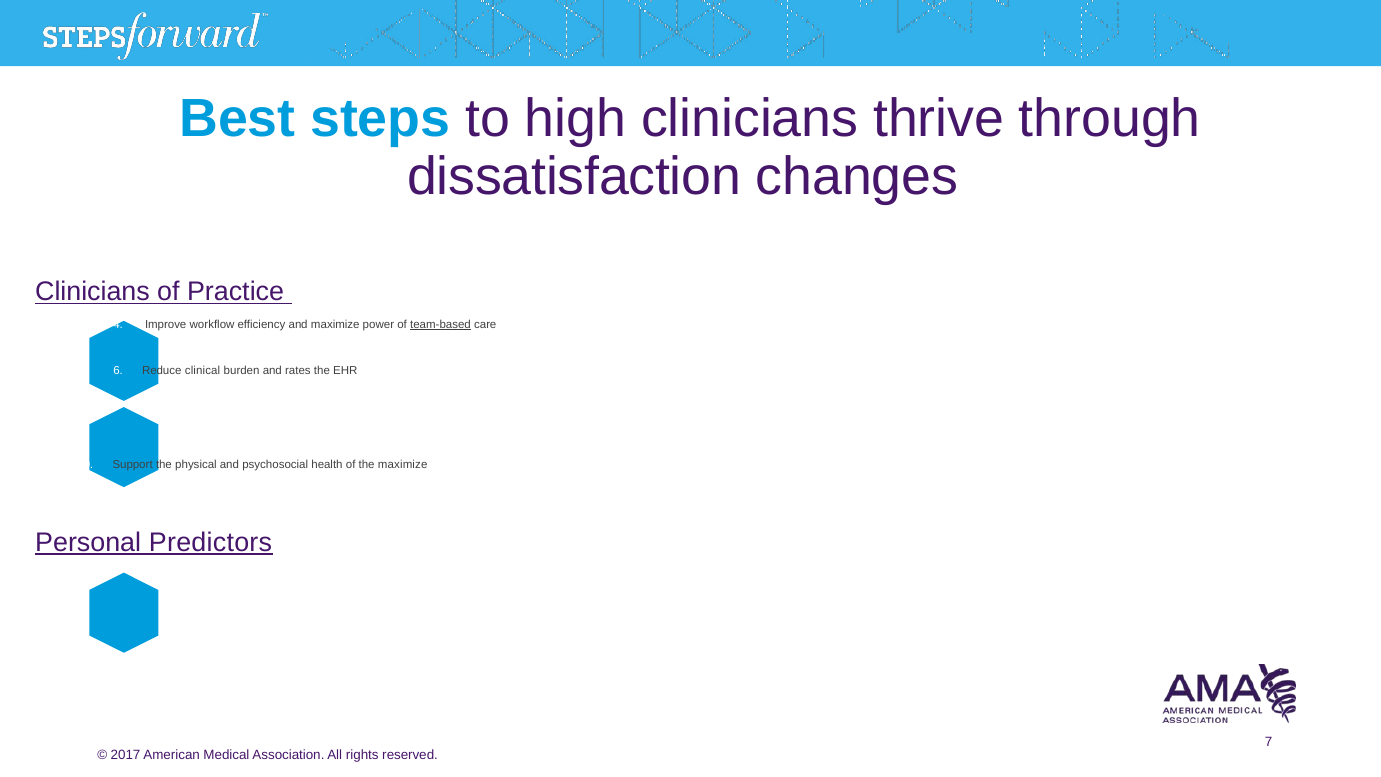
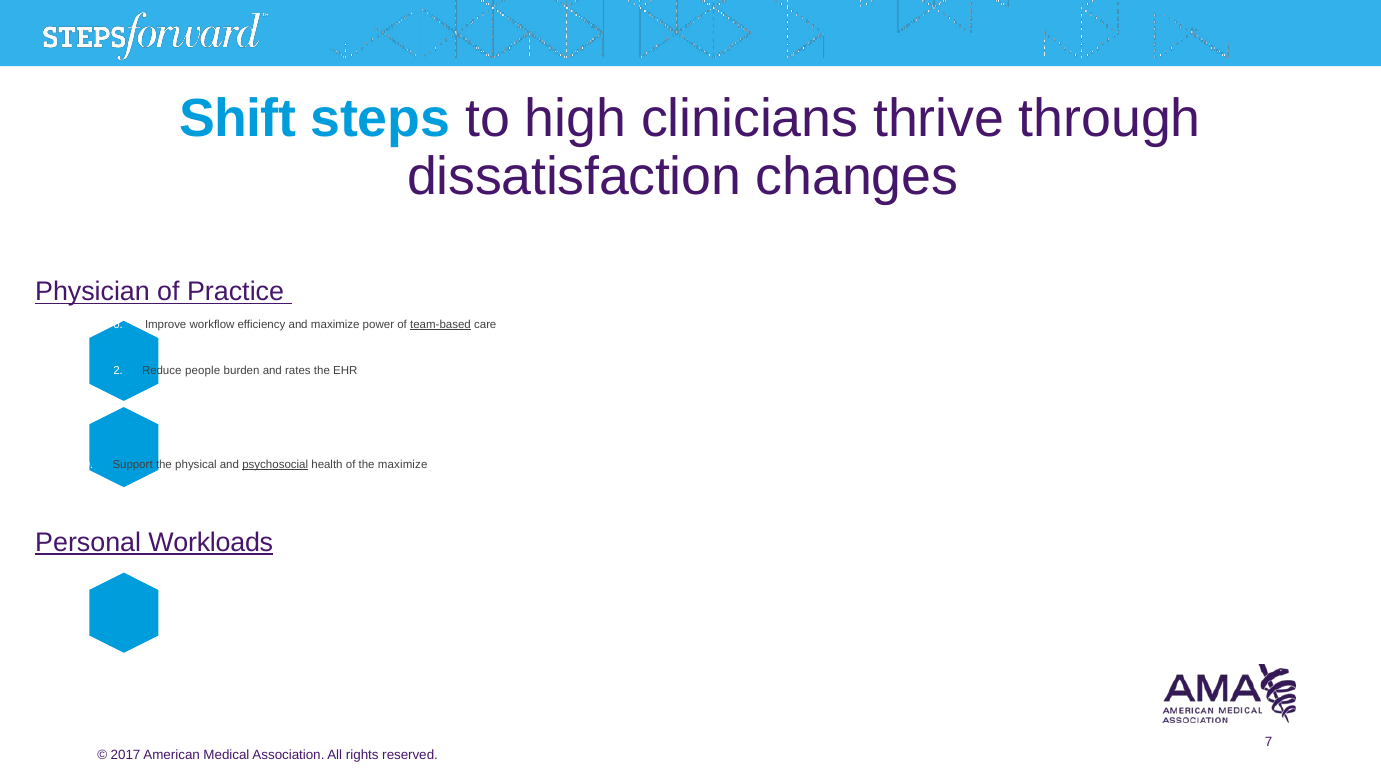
Best: Best -> Shift (238, 118)
Clinicians: Clinicians -> Physician (92, 292)
4: 4 -> 0 (118, 324)
6: 6 -> 2 (118, 371)
clinical: clinical -> people (203, 371)
psychosocial underline: none -> present (275, 465)
Predictors: Predictors -> Workloads (211, 542)
